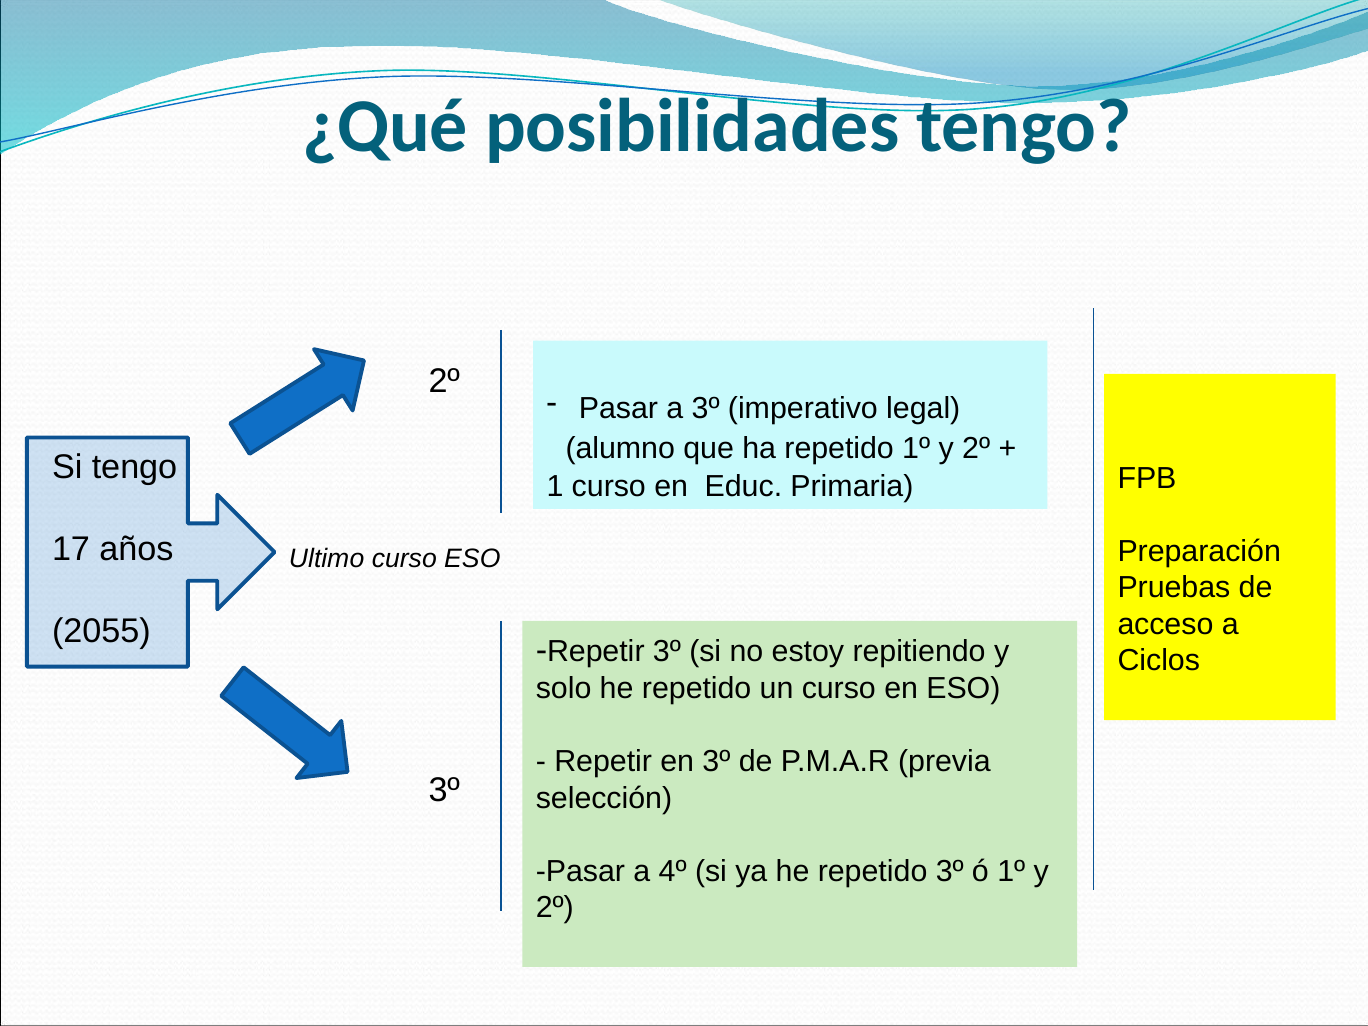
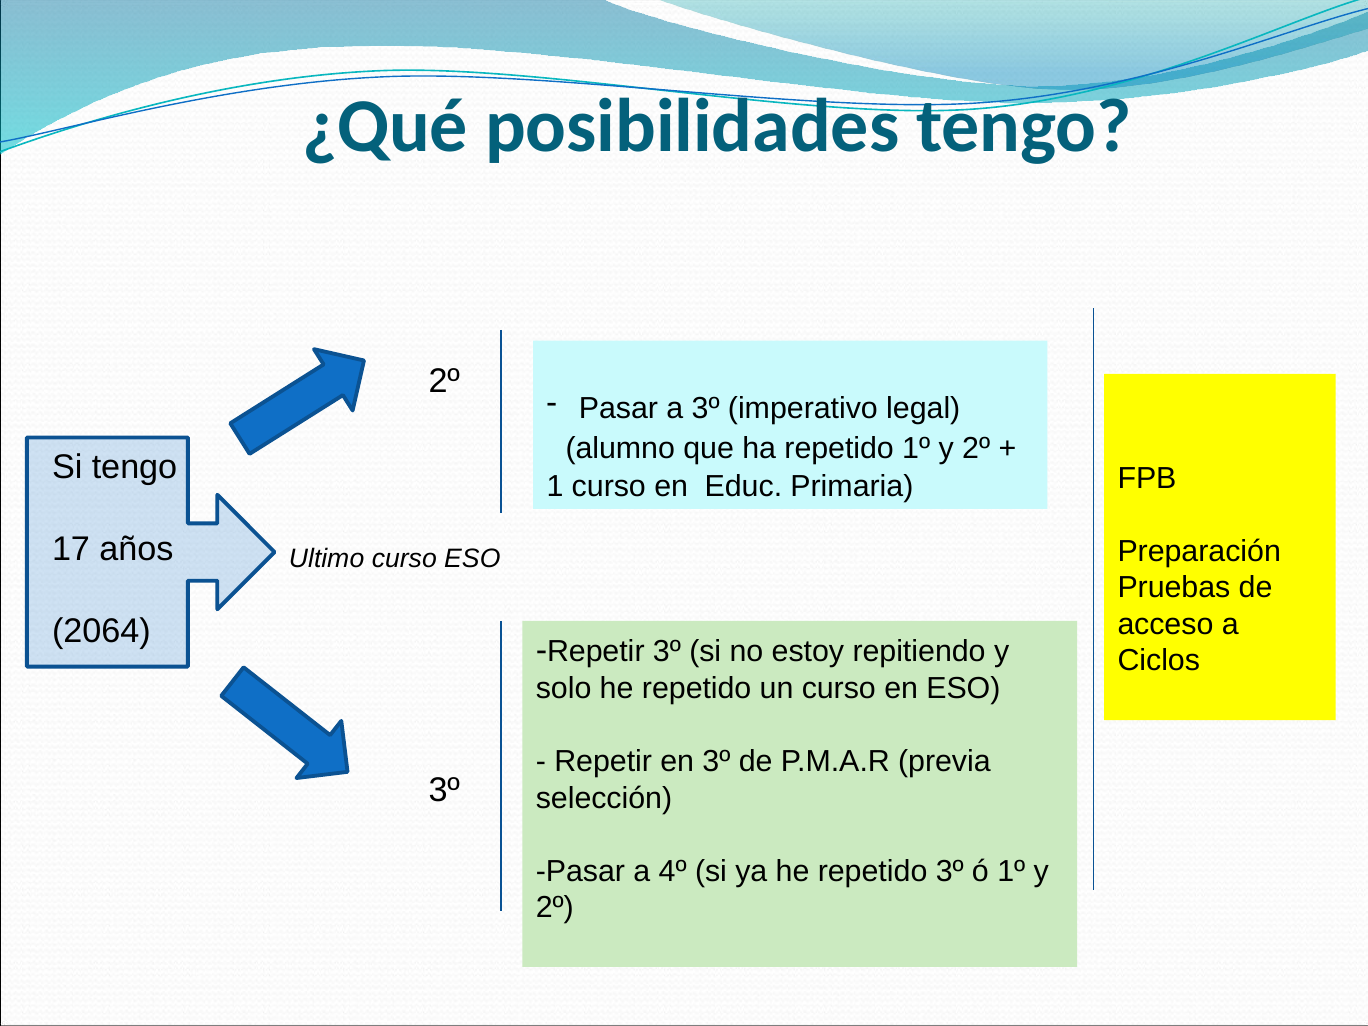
2055: 2055 -> 2064 (101, 631)
